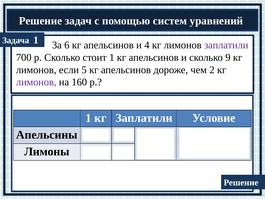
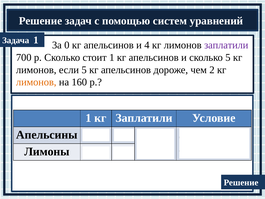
6: 6 -> 0 (67, 45)
сколько 9: 9 -> 5 (228, 57)
лимонов colour: purple -> orange (36, 82)
